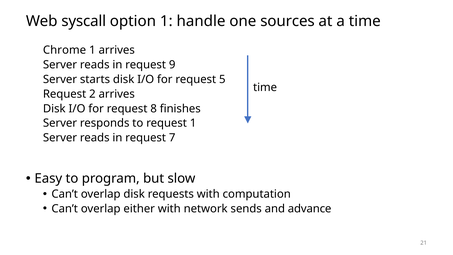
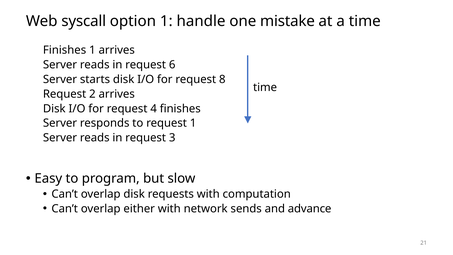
sources: sources -> mistake (287, 21)
Chrome: Chrome -> Finishes (65, 50)
9: 9 -> 6 (172, 65)
5: 5 -> 8 (222, 79)
8: 8 -> 4 (154, 109)
7: 7 -> 3 (172, 138)
